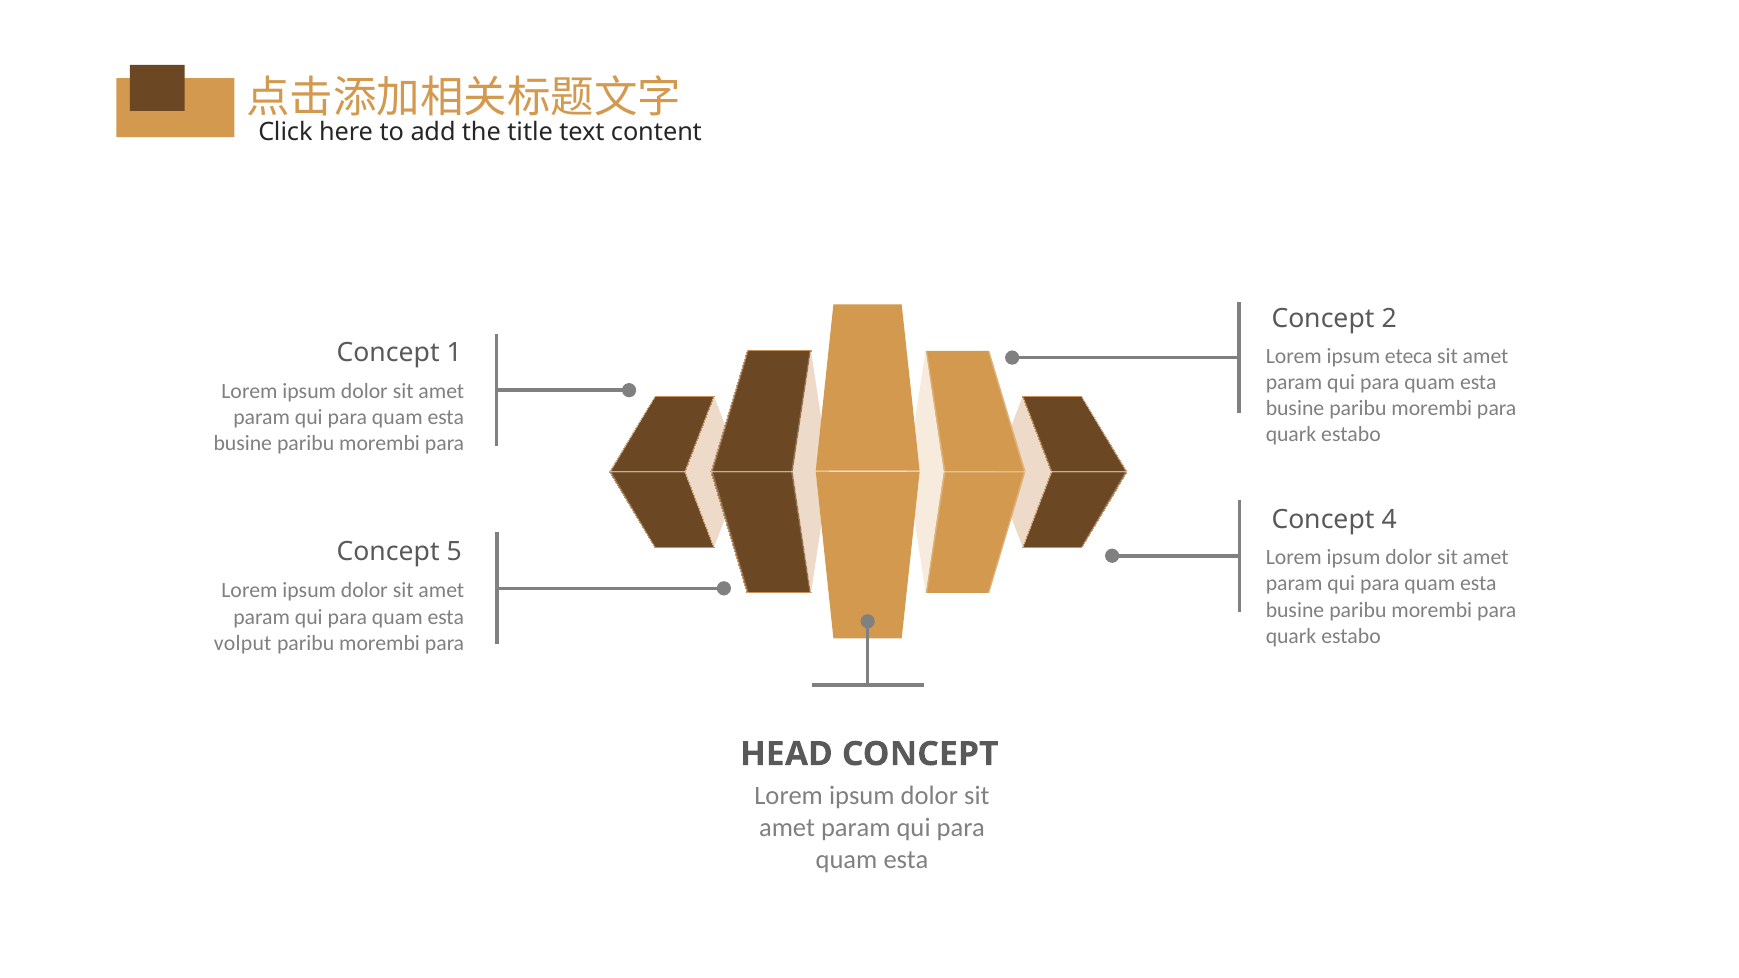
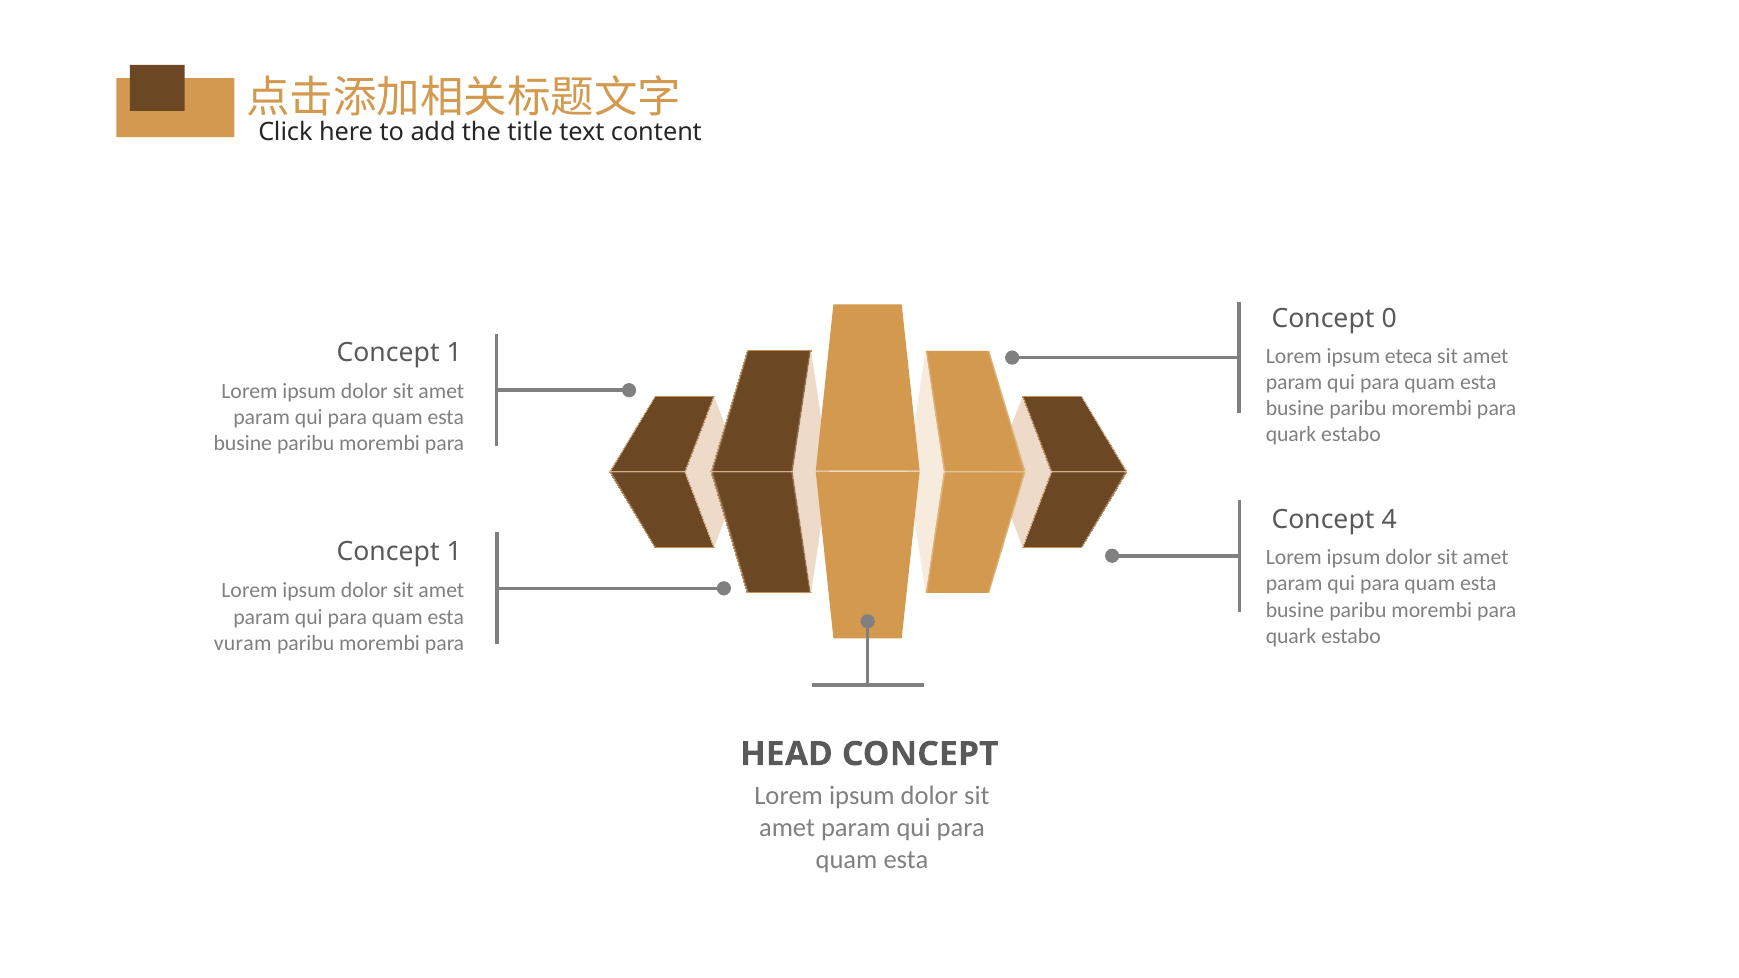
2: 2 -> 0 (1389, 319)
5: 5 -> 1 (454, 552)
volput: volput -> vuram (243, 643)
